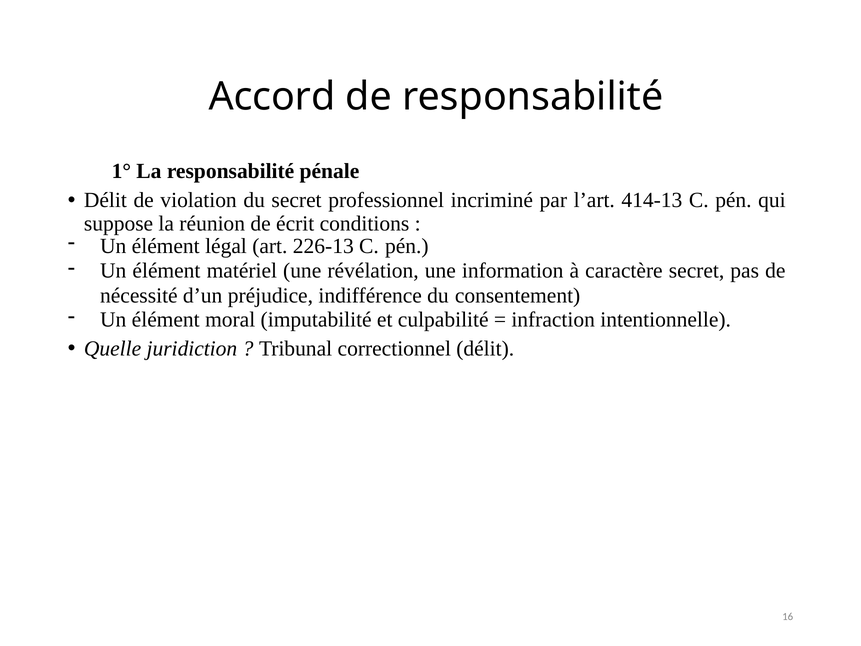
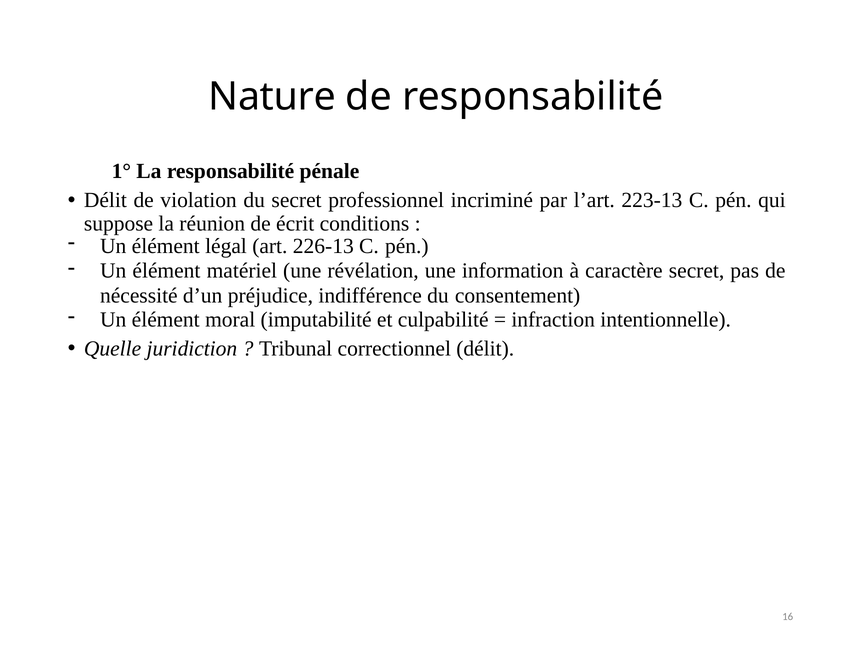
Accord: Accord -> Nature (272, 97)
414-13: 414-13 -> 223-13 (652, 200)
